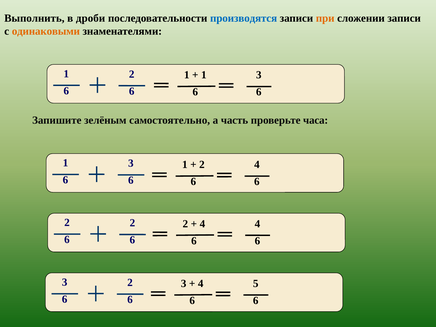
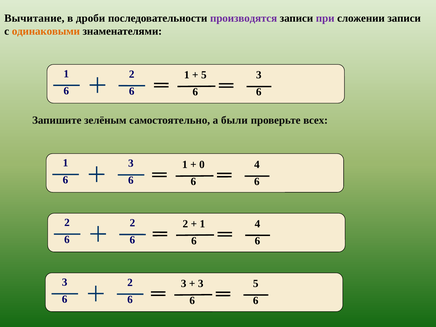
Выполнить: Выполнить -> Вычитание (34, 18)
производятся colour: blue -> purple (244, 18)
при colour: orange -> purple (325, 18)
1: 1 -> 5 (204, 75)
часть: часть -> были (234, 120)
часа: часа -> всех (316, 120)
2: 2 -> 0 (202, 165)
4: 4 -> 1 (202, 224)
4: 4 -> 3 (201, 284)
